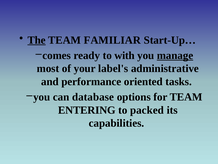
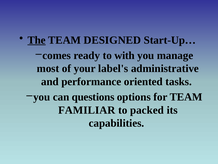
FAMILIAR: FAMILIAR -> DESIGNED (112, 40)
manage underline: present -> none (175, 55)
database: database -> questions (93, 97)
ENTERING: ENTERING -> FAMILIAR (87, 110)
